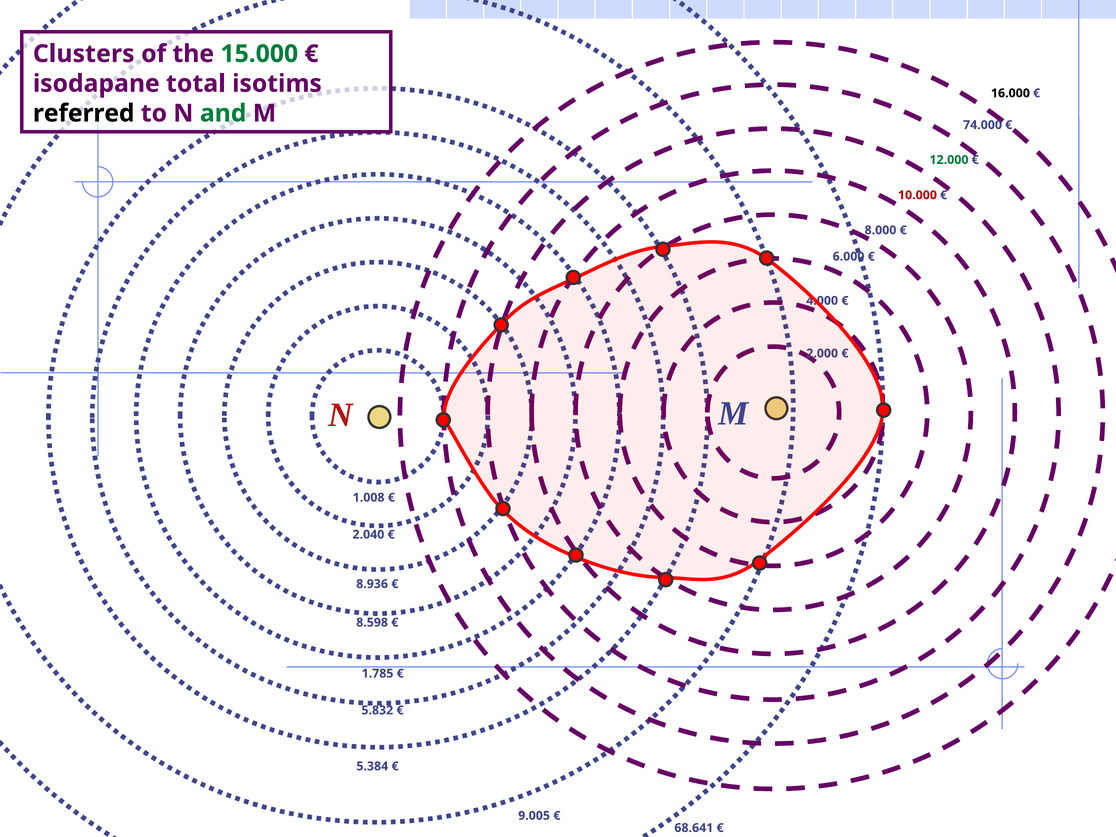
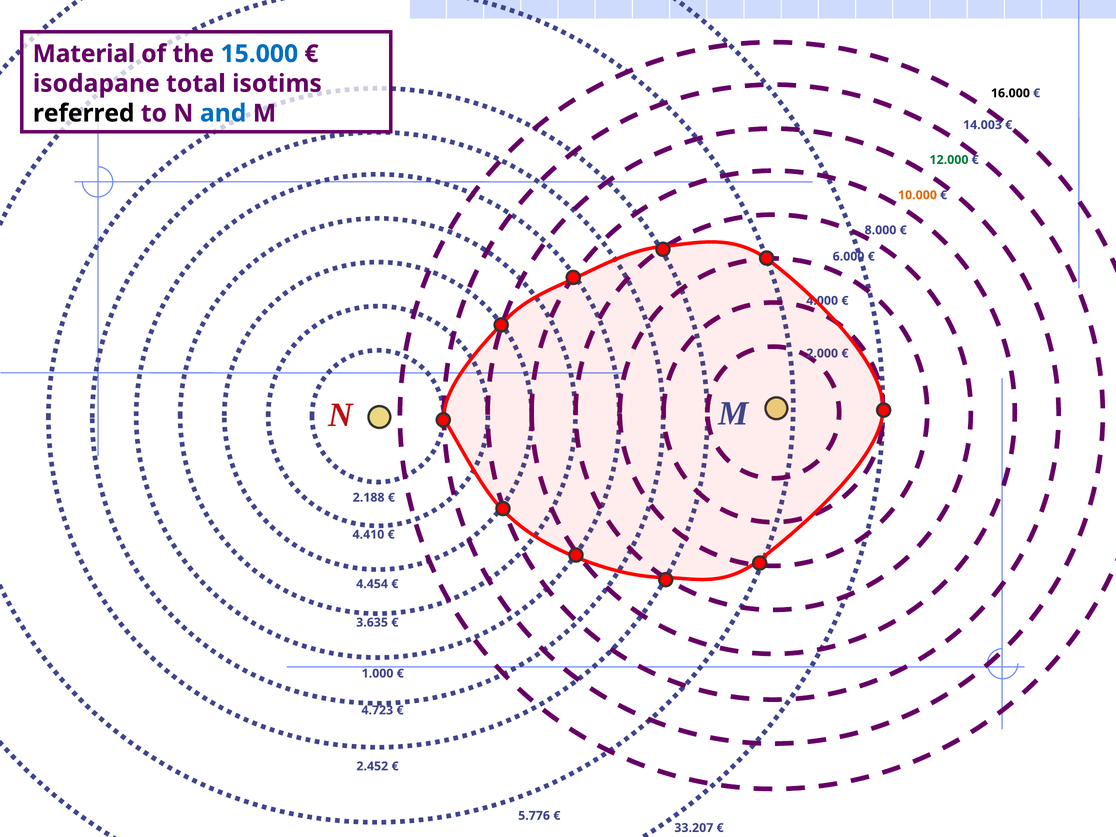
Clusters: Clusters -> Material (84, 54)
15.000 colour: green -> blue (259, 54)
and colour: green -> blue (223, 113)
74.000: 74.000 -> 14.003 (983, 125)
10.000 colour: red -> orange (917, 195)
1.008: 1.008 -> 2.188 (369, 498)
2.040: 2.040 -> 4.410 (368, 535)
8.936: 8.936 -> 4.454 (372, 584)
8.598: 8.598 -> 3.635 (372, 622)
1.785: 1.785 -> 1.000 (378, 673)
5.832: 5.832 -> 4.723 (377, 710)
5.384: 5.384 -> 2.452 (372, 766)
9.005: 9.005 -> 5.776 (534, 816)
68.641: 68.641 -> 33.207 (694, 828)
